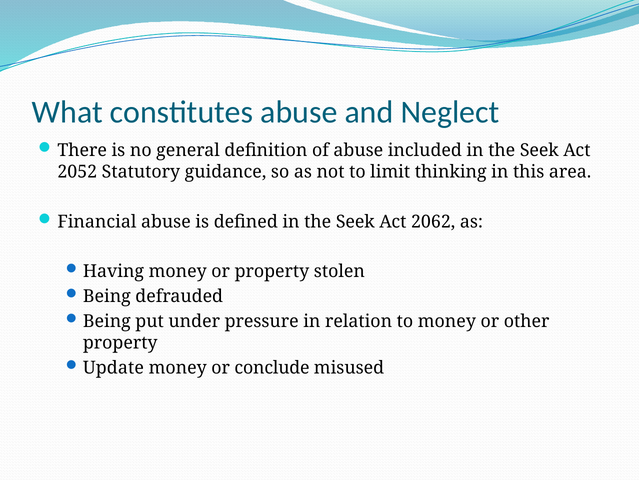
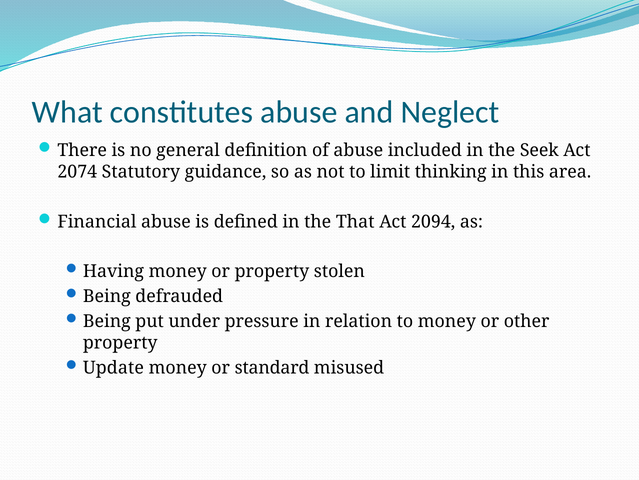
2052: 2052 -> 2074 (77, 172)
defined in the Seek: Seek -> That (355, 221)
2062: 2062 -> 2094 (433, 221)
conclude: conclude -> standard (272, 367)
